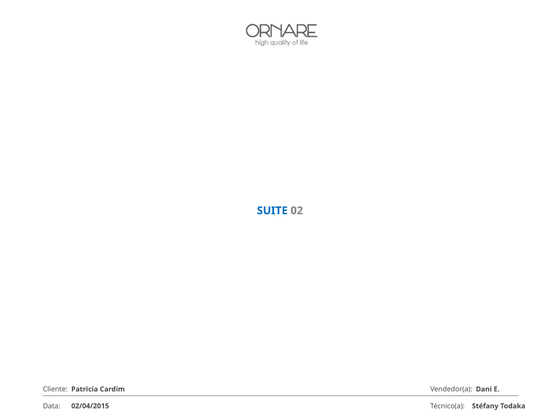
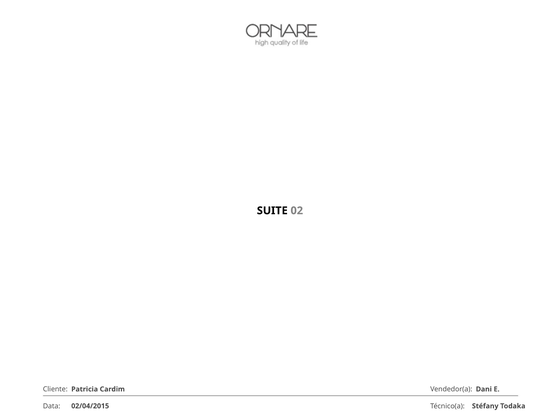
SUITE colour: blue -> black (272, 211)
